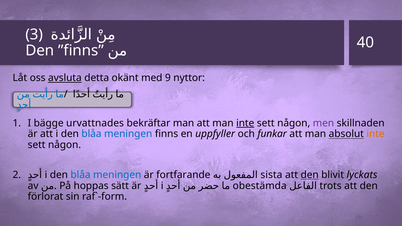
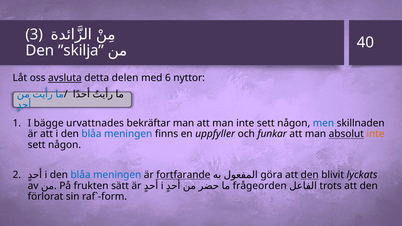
”finns: ”finns -> ”skilja (81, 51)
okänt: okänt -> delen (125, 78)
med 9: 9 -> 6 (168, 78)
inte underline: present -> none (245, 123)
men colour: purple -> blue (323, 123)
fortfarande underline: none -> present (183, 175)
sista: sista -> göra (271, 175)
hoppas: hoppas -> frukten (91, 186)
obestämda: obestämda -> frågeorden (260, 186)
